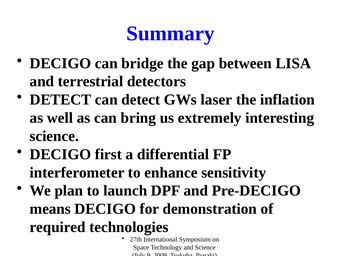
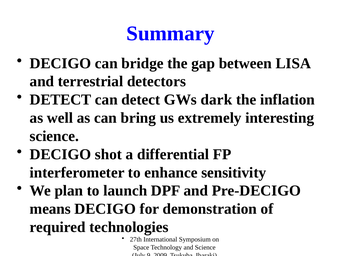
laser: laser -> dark (216, 100)
first: first -> shot (108, 154)
